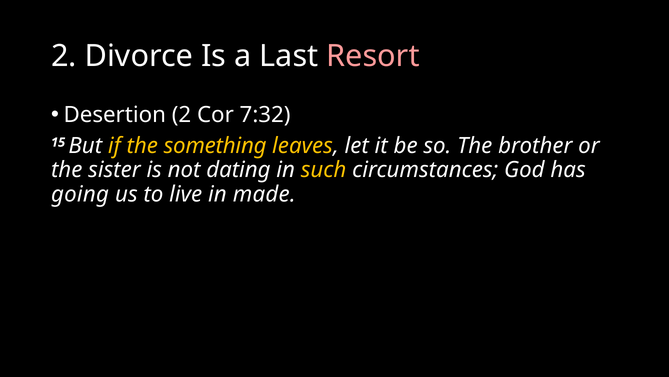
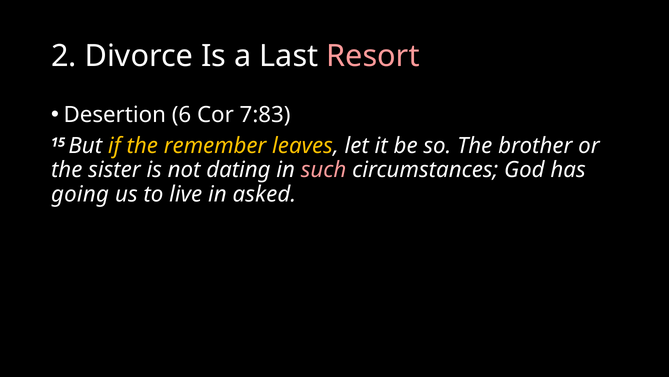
Desertion 2: 2 -> 6 (181, 115)
7:32: 7:32 -> 7:83 (265, 115)
something: something -> remember (215, 146)
such colour: yellow -> pink (324, 170)
made: made -> asked (264, 194)
